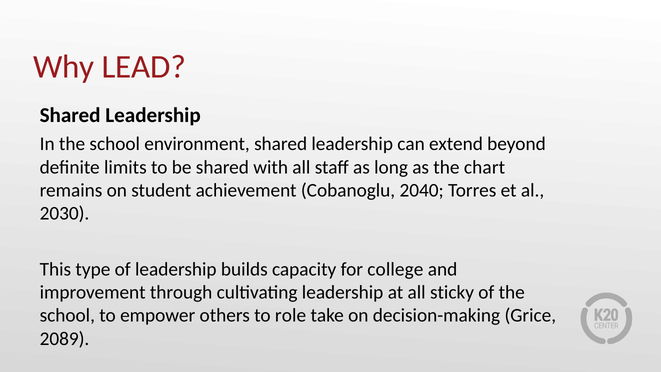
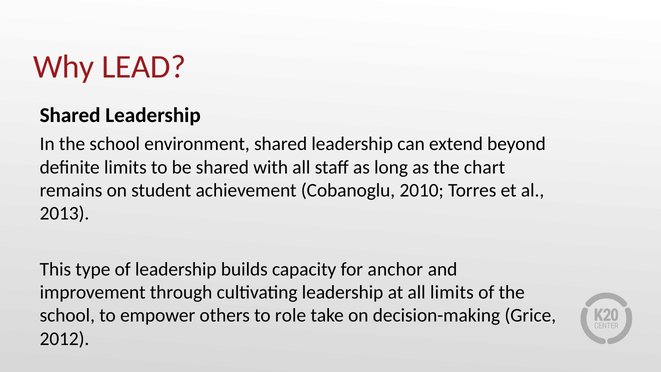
2040: 2040 -> 2010 (422, 190)
2030: 2030 -> 2013 (64, 213)
college: college -> anchor (395, 269)
all sticky: sticky -> limits (452, 292)
2089: 2089 -> 2012 (64, 339)
